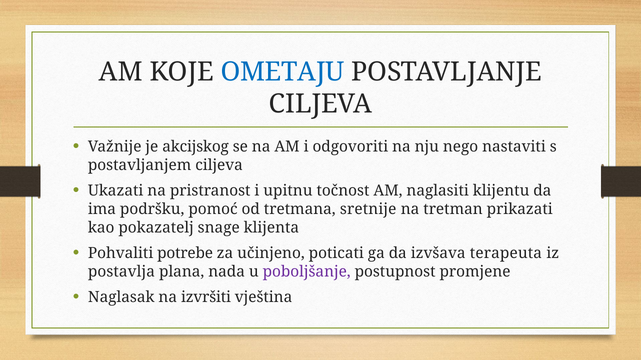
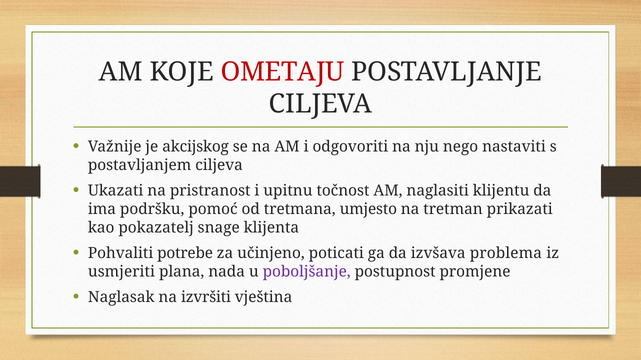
OMETAJU colour: blue -> red (283, 72)
sretnije: sretnije -> umjesto (368, 210)
terapeuta: terapeuta -> problema (506, 254)
postavlja: postavlja -> usmjeriti (121, 272)
